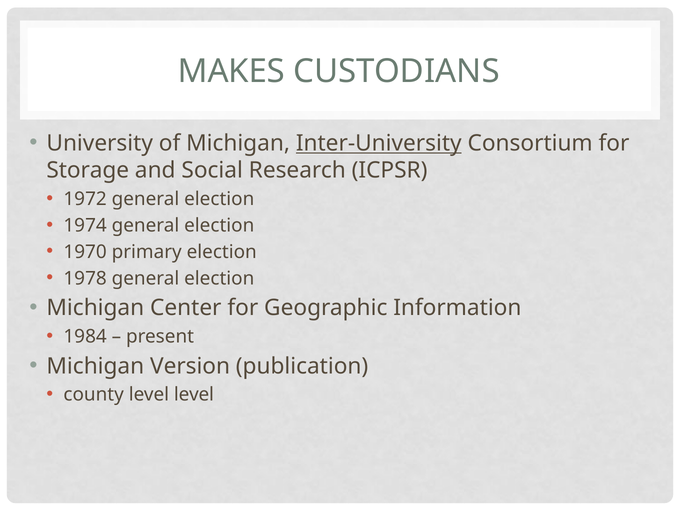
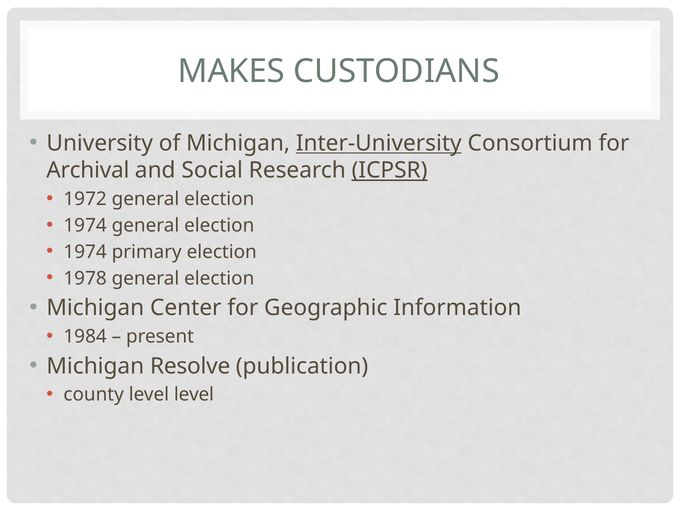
Storage: Storage -> Archival (88, 170)
ICPSR underline: none -> present (390, 170)
1970: 1970 -> 1974 (85, 252)
Version: Version -> Resolve (190, 366)
